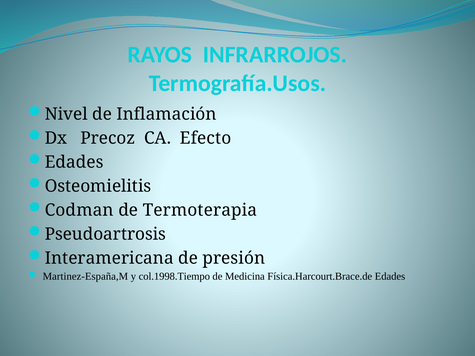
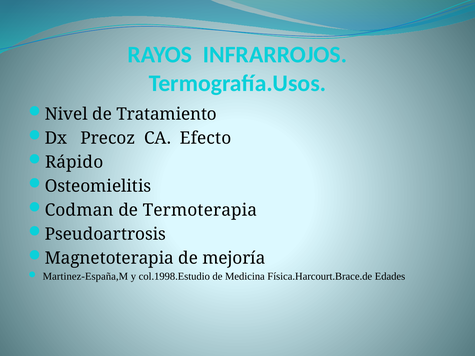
Inflamación: Inflamación -> Tratamiento (167, 114)
Edades: Edades -> Rápido (74, 162)
Interamericana: Interamericana -> Magnetoterapia (109, 258)
presión: presión -> mejoría (234, 258)
col.1998.Tiempo: col.1998.Tiempo -> col.1998.Estudio (174, 277)
